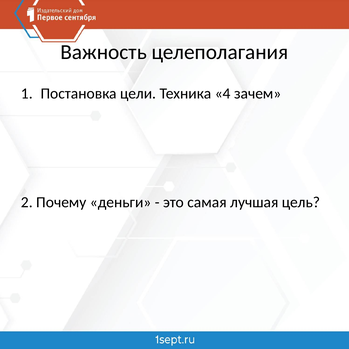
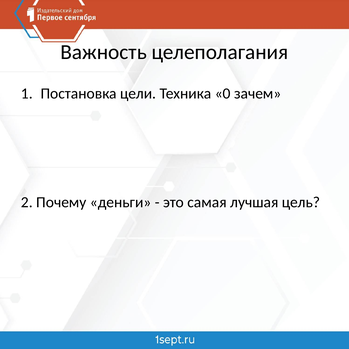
4: 4 -> 0 (223, 94)
